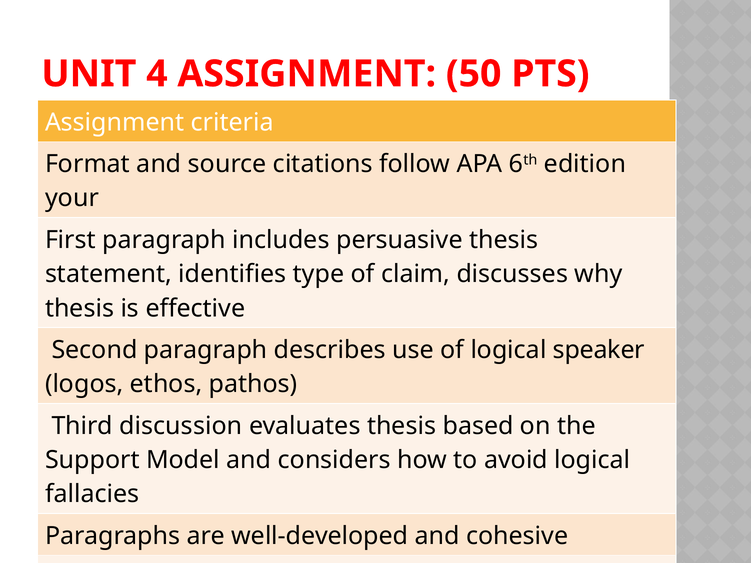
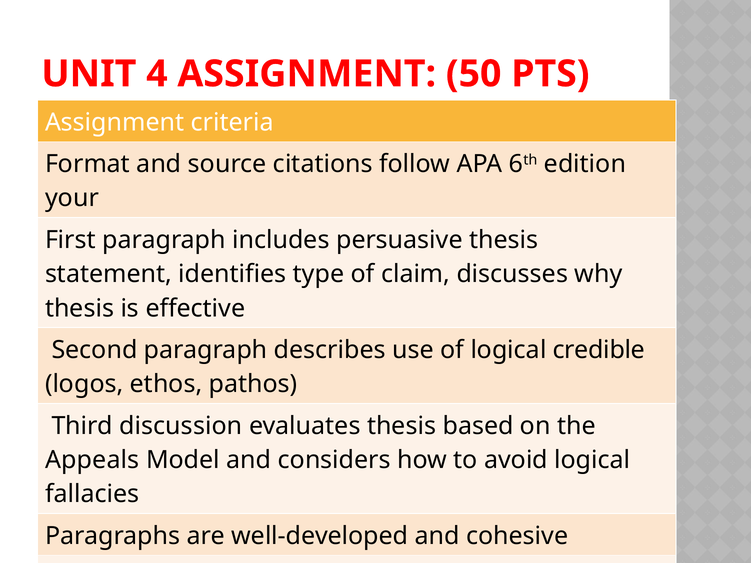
speaker: speaker -> credible (599, 350)
Support: Support -> Appeals (92, 460)
